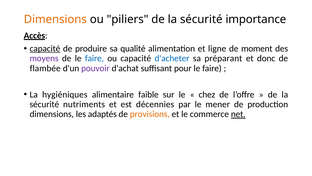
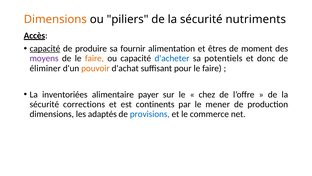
importance: importance -> nutriments (256, 19)
qualité: qualité -> fournir (133, 48)
ligne: ligne -> êtres (217, 48)
faire colour: blue -> orange (94, 58)
préparant: préparant -> potentiels (223, 58)
flambée: flambée -> éliminer (45, 68)
pouvoir colour: purple -> orange (95, 68)
hygiéniques: hygiéniques -> inventoriées (65, 94)
faible: faible -> payer (148, 94)
nutriments: nutriments -> corrections (84, 104)
décennies: décennies -> continents (155, 104)
provisions colour: orange -> blue (150, 114)
net underline: present -> none (238, 114)
